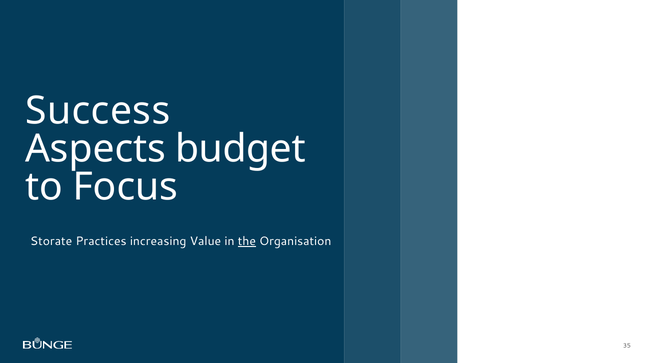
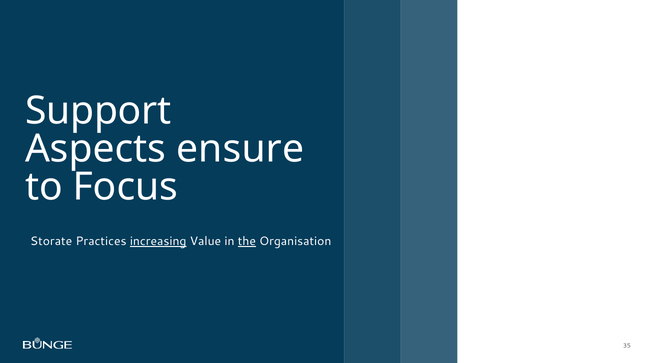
Success: Success -> Support (98, 111)
budget: budget -> ensure (240, 149)
increasing underline: none -> present (158, 242)
